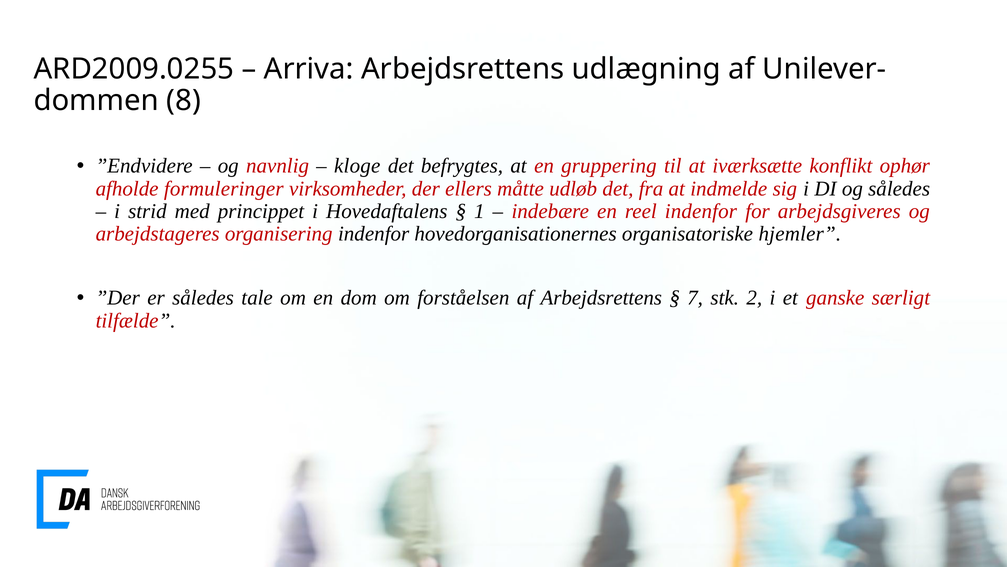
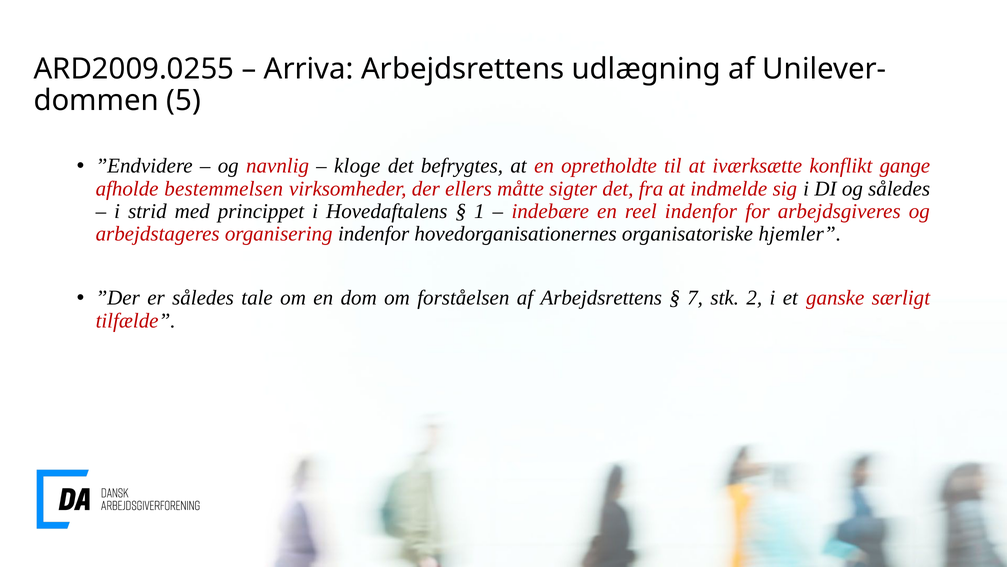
8: 8 -> 5 (184, 100)
gruppering: gruppering -> opretholdte (609, 166)
ophør: ophør -> gange (905, 166)
formuleringer: formuleringer -> bestemmelsen (224, 188)
udløb: udløb -> sigter (573, 188)
